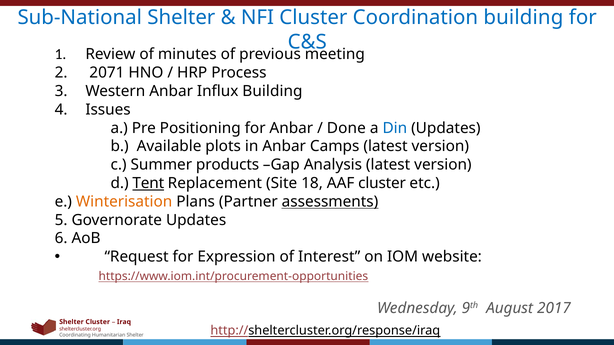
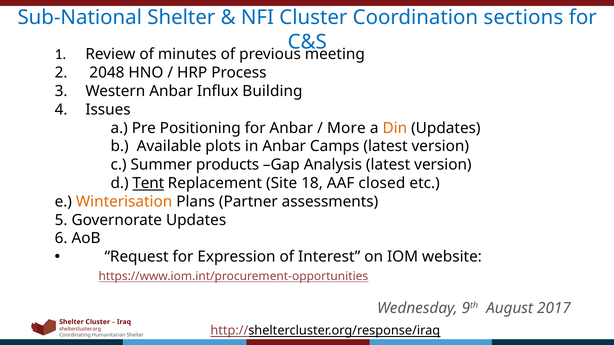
Coordination building: building -> sections (523, 18)
2071: 2071 -> 2048 (107, 73)
Done: Done -> More (346, 128)
Din colour: blue -> orange (395, 128)
AAF cluster: cluster -> closed (382, 183)
assessments underline: present -> none (330, 202)
